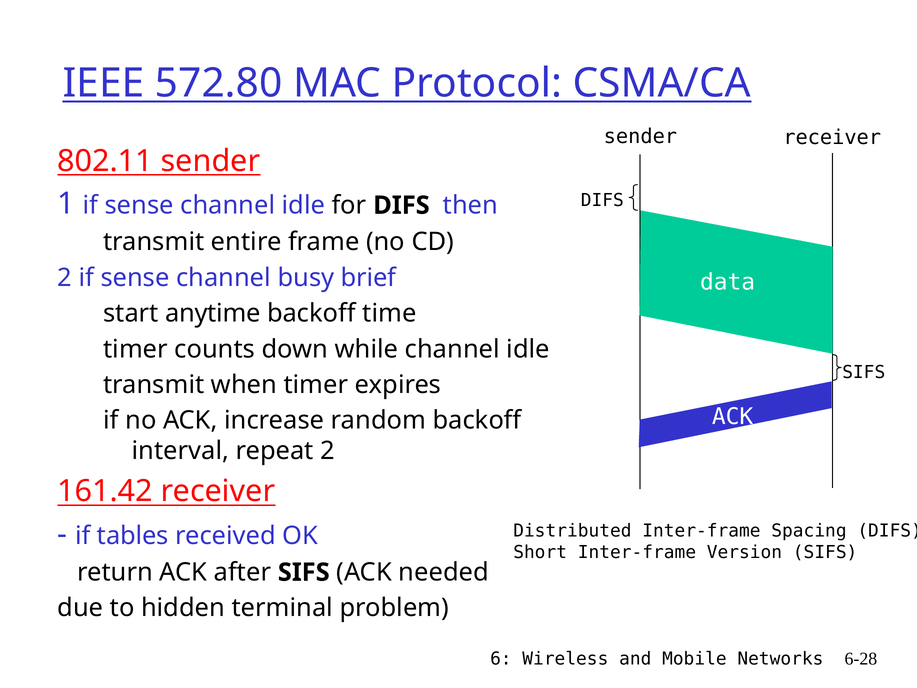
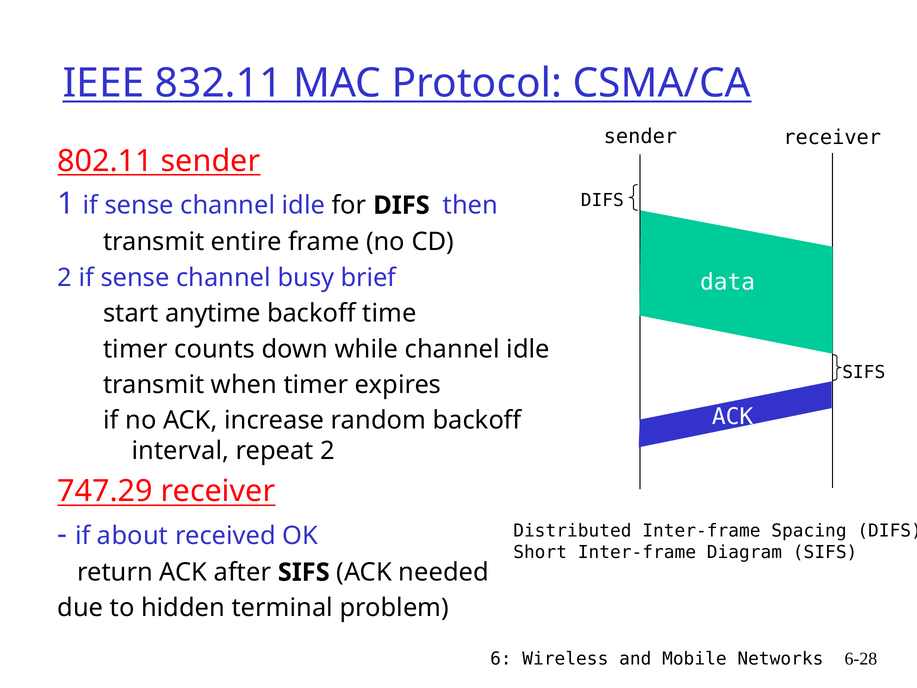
572.80: 572.80 -> 832.11 (219, 83)
161.42: 161.42 -> 747.29 (105, 491)
tables: tables -> about (133, 535)
Version: Version -> Diagram (744, 552)
